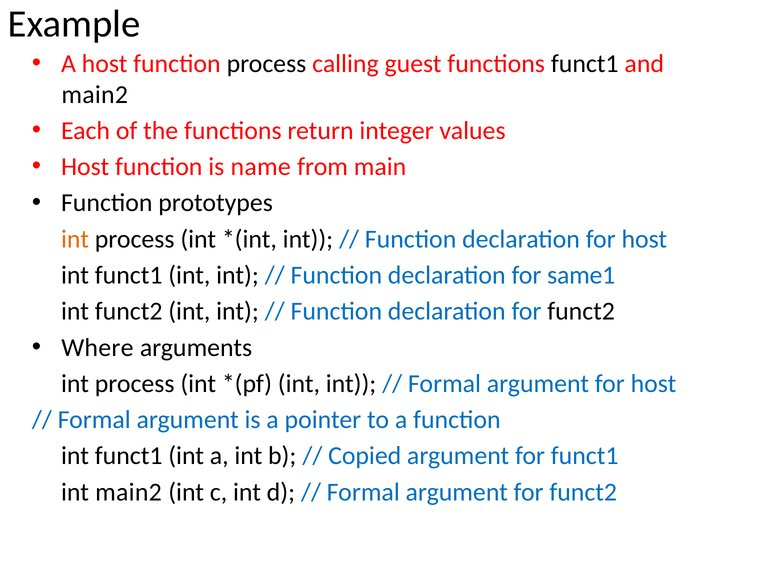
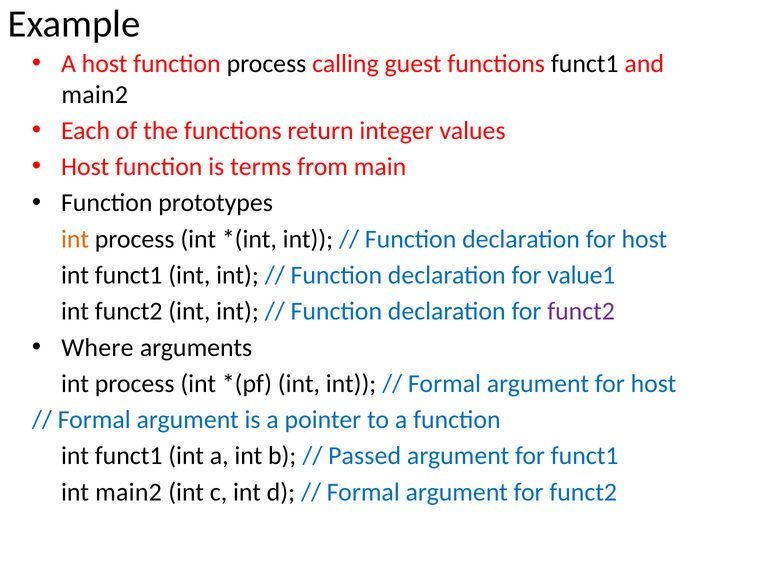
name: name -> terms (261, 167)
same1: same1 -> value1 (581, 275)
funct2 colour: black -> purple (581, 312)
Copied: Copied -> Passed (365, 456)
